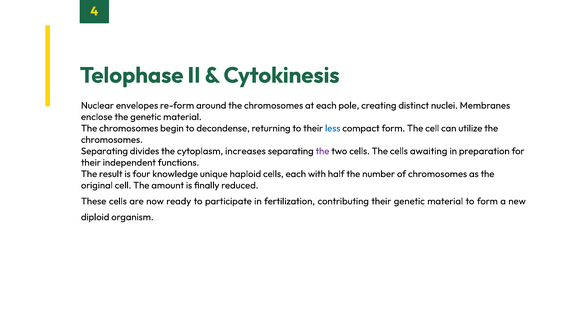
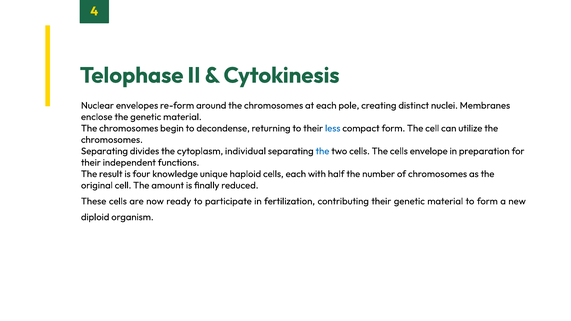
increases: increases -> individual (245, 151)
the colour: purple -> blue (322, 151)
awaiting: awaiting -> envelope (429, 151)
